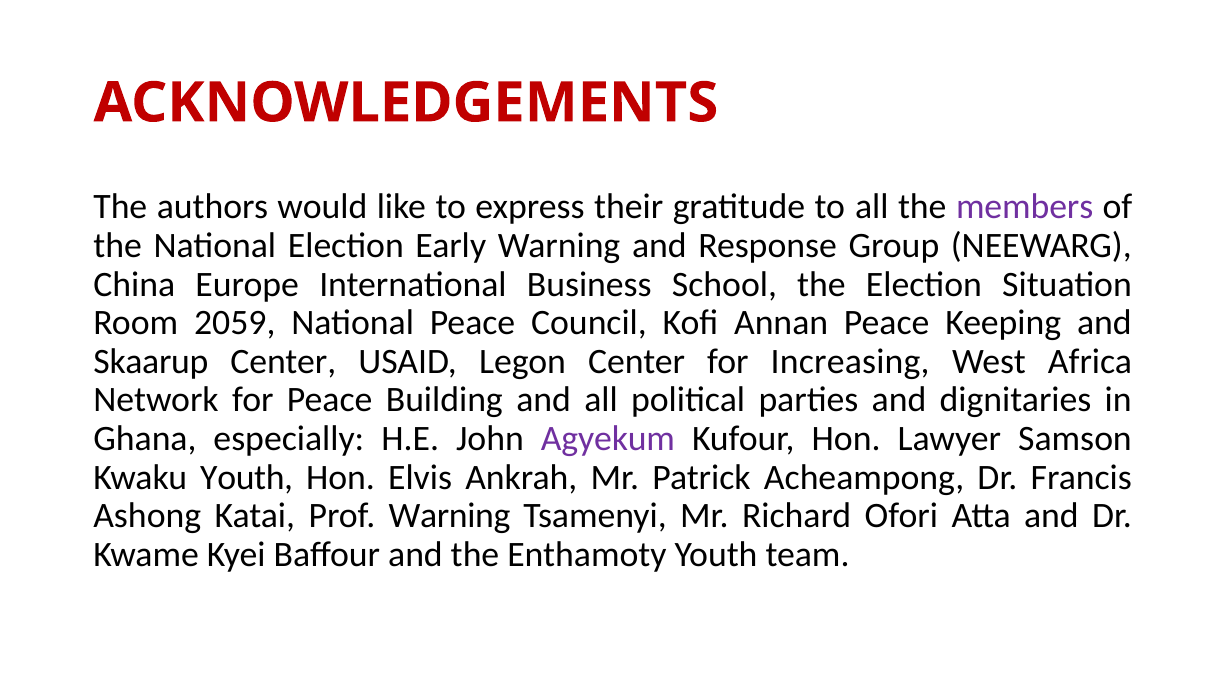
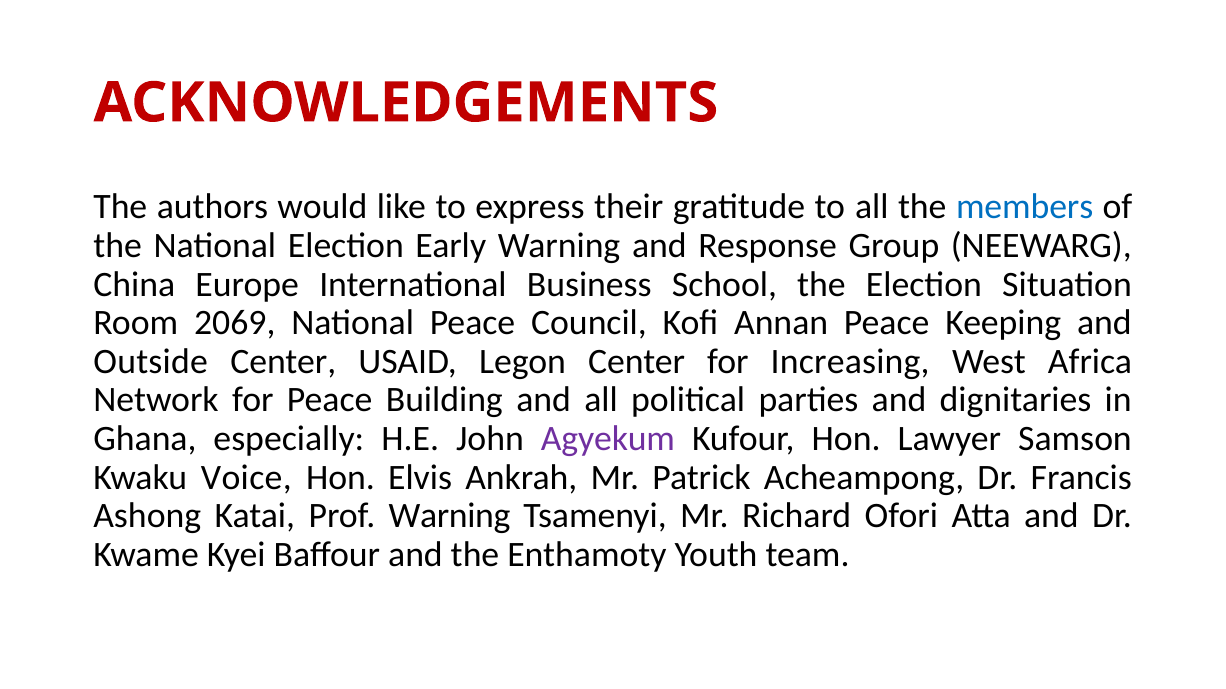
members colour: purple -> blue (1025, 207)
2059: 2059 -> 2069 (235, 323)
Skaarup: Skaarup -> Outside (151, 362)
Kwaku Youth: Youth -> Voice (246, 478)
